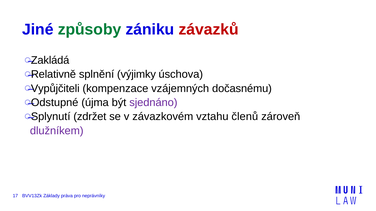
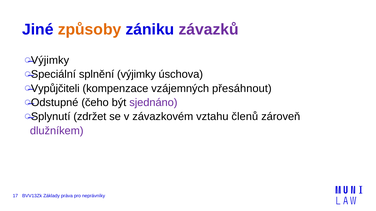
způsoby colour: green -> orange (90, 30)
závazků colour: red -> purple (209, 30)
Zakládá: Zakládá -> Výjimky (50, 60)
Relativně: Relativně -> Speciální (53, 75)
dočasnému: dočasnému -> přesáhnout (242, 89)
újma: újma -> čeho (95, 103)
